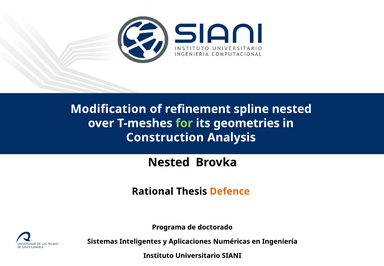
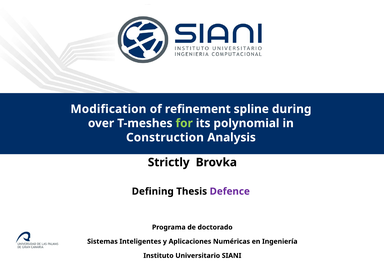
spline nested: nested -> during (292, 109)
geometries: geometries -> polynomial (246, 123)
Nested: Nested -> Strictly (169, 162)
Rational: Rational -> Defining (153, 191)
Defence colour: orange -> purple (230, 191)
